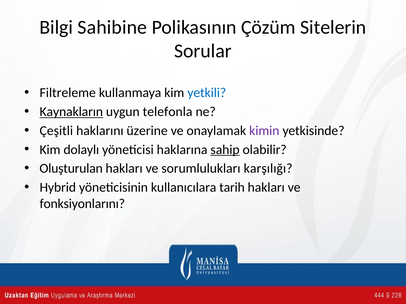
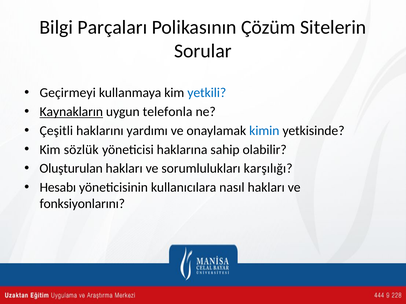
Sahibine: Sahibine -> Parçaları (112, 27)
Filtreleme: Filtreleme -> Geçirmeyi (68, 93)
üzerine: üzerine -> yardımı (147, 131)
kimin colour: purple -> blue (264, 131)
dolaylı: dolaylı -> sözlük (81, 150)
sahip underline: present -> none (225, 150)
Hybrid: Hybrid -> Hesabı (58, 188)
tarih: tarih -> nasıl (232, 188)
